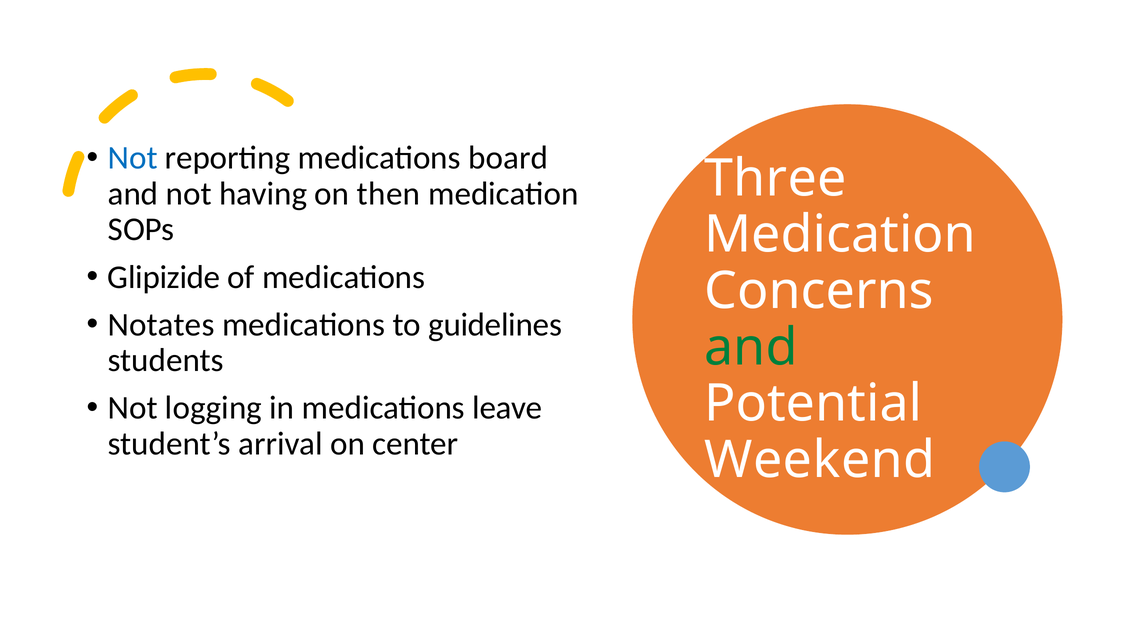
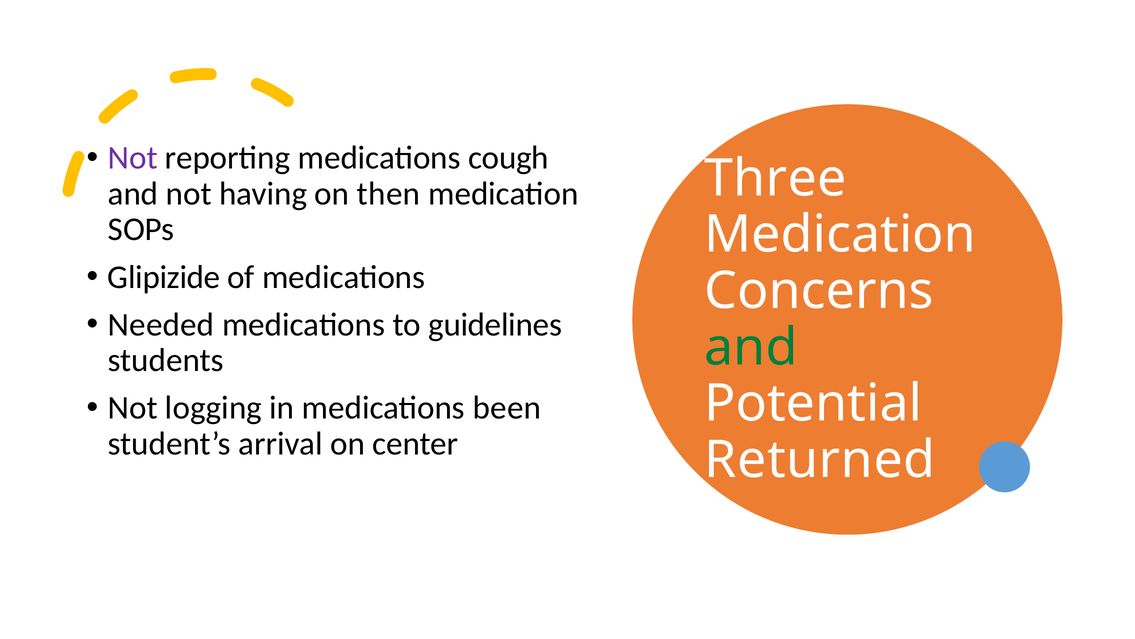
Not colour: blue -> purple (133, 158)
board: board -> cough (509, 158)
Notates: Notates -> Needed (161, 324)
leave: leave -> been (507, 408)
Weekend: Weekend -> Returned (820, 460)
